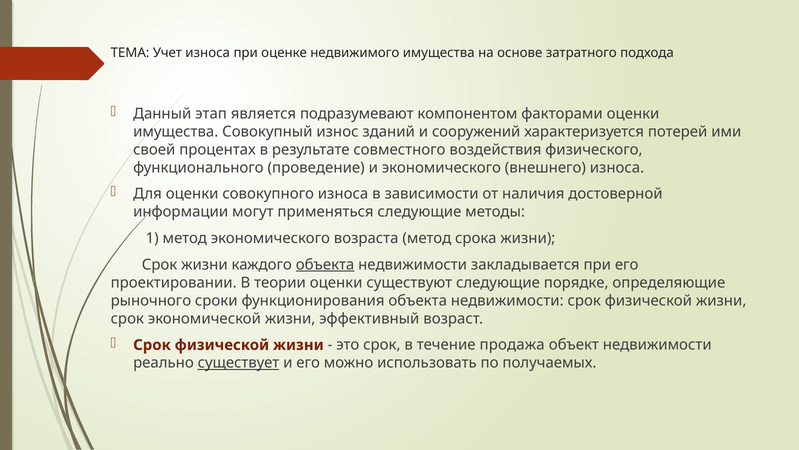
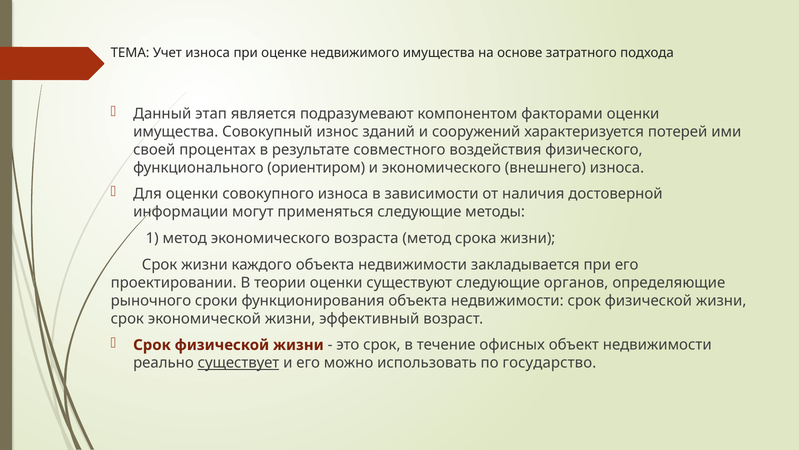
проведение: проведение -> ориентиром (316, 167)
объекта underline: present -> none (325, 264)
порядке: порядке -> органов (576, 282)
продажа: продажа -> офисных (512, 345)
получаемых: получаемых -> государство (549, 363)
